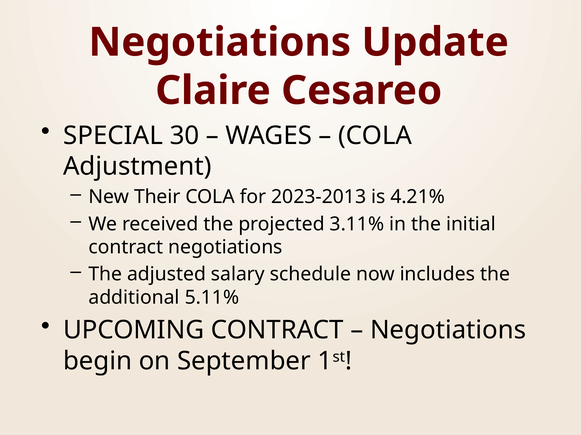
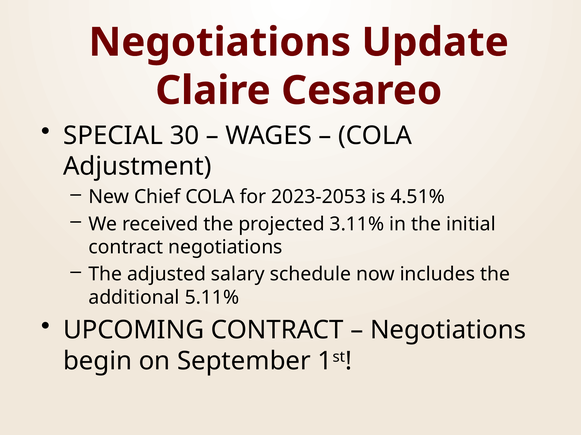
Their: Their -> Chief (157, 197)
2023-2013: 2023-2013 -> 2023-2053 (319, 197)
4.21%: 4.21% -> 4.51% (418, 197)
